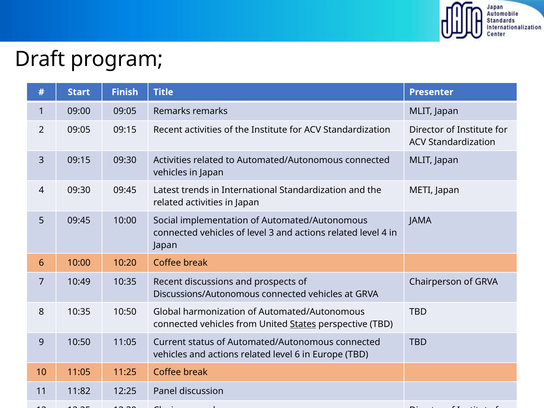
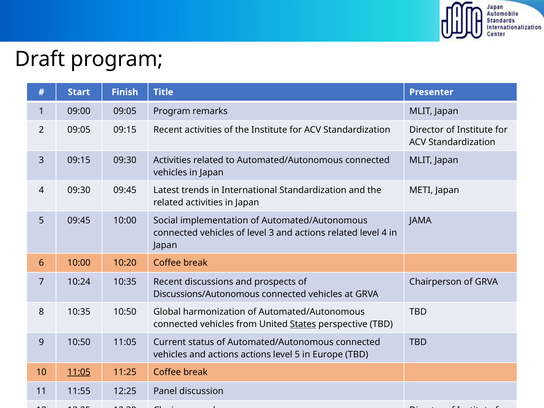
09:05 Remarks: Remarks -> Program (172, 111)
10:49: 10:49 -> 10:24 (79, 282)
vehicles and actions related: related -> actions (256, 354)
level 6: 6 -> 5 (297, 354)
11:05 underline: none -> present (79, 372)
11:82: 11:82 -> 11:55 (79, 391)
